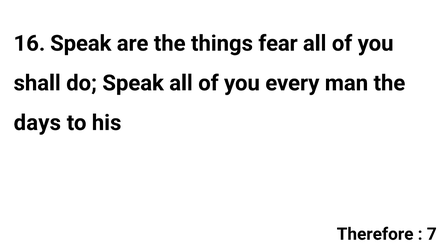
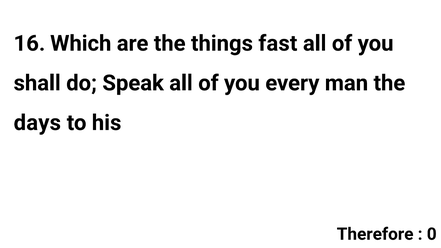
16 Speak: Speak -> Which (81, 43)
fear: fear -> fast (278, 43)
7: 7 -> 0 (432, 234)
